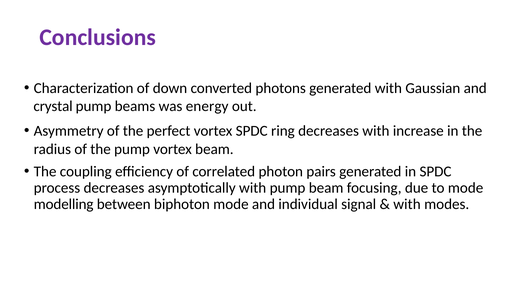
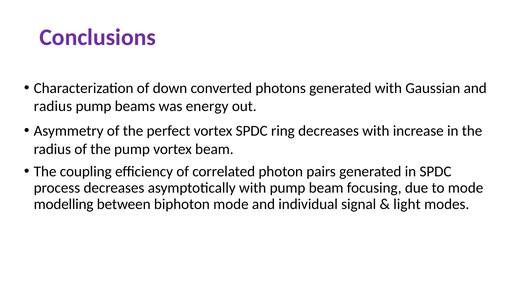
crystal: crystal -> radius (53, 106)
with: with -> light (407, 204)
